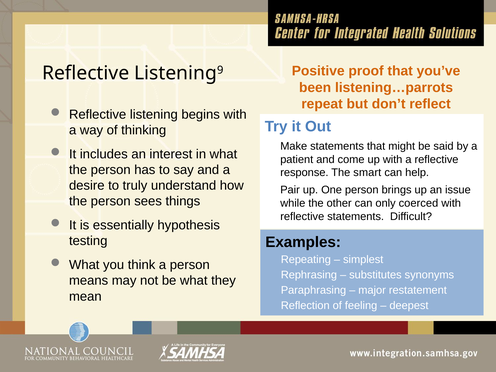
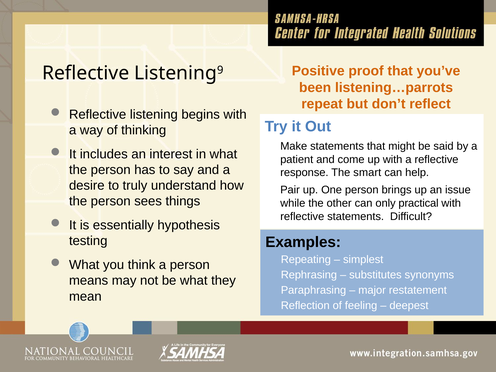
coerced: coerced -> practical (419, 203)
